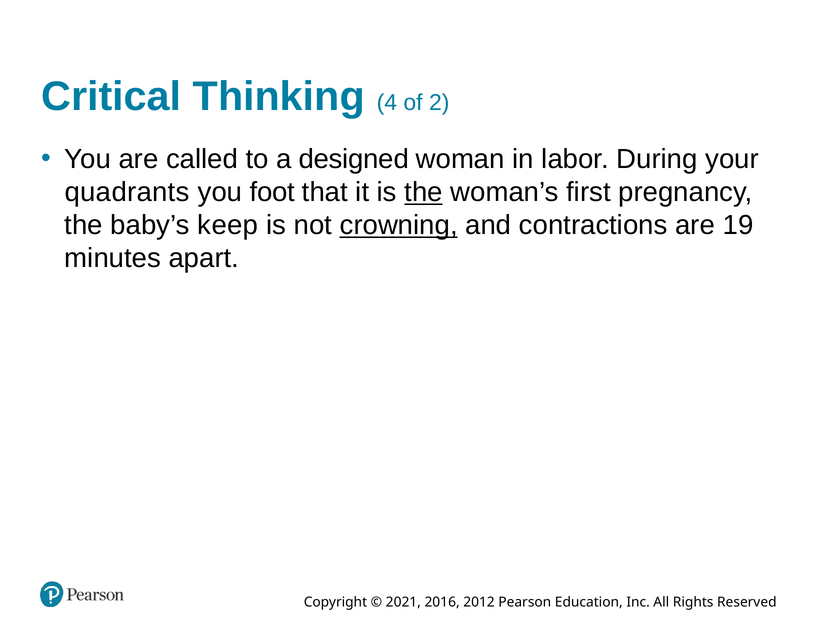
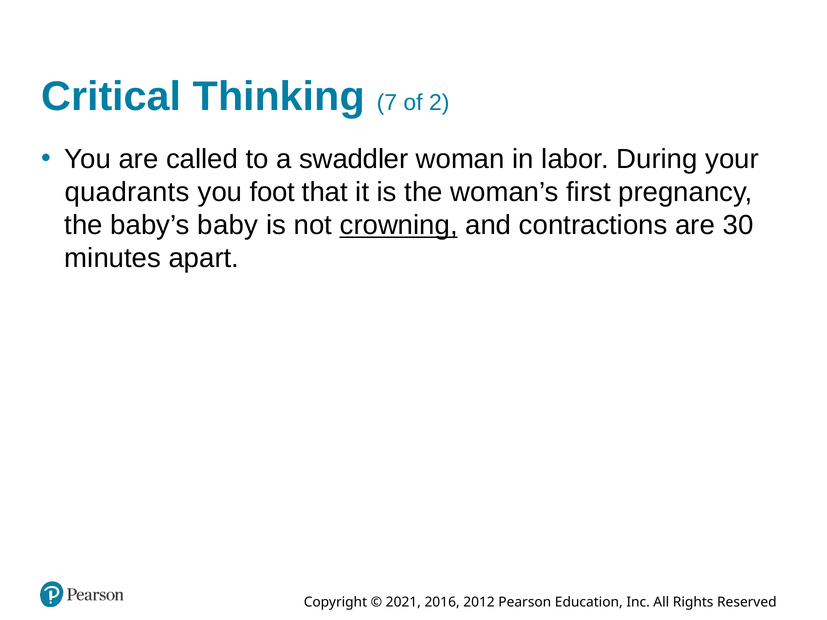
4: 4 -> 7 (387, 103)
designed: designed -> swaddler (354, 159)
the underline: present -> none (424, 192)
keep: keep -> baby (228, 225)
19: 19 -> 30 (738, 225)
